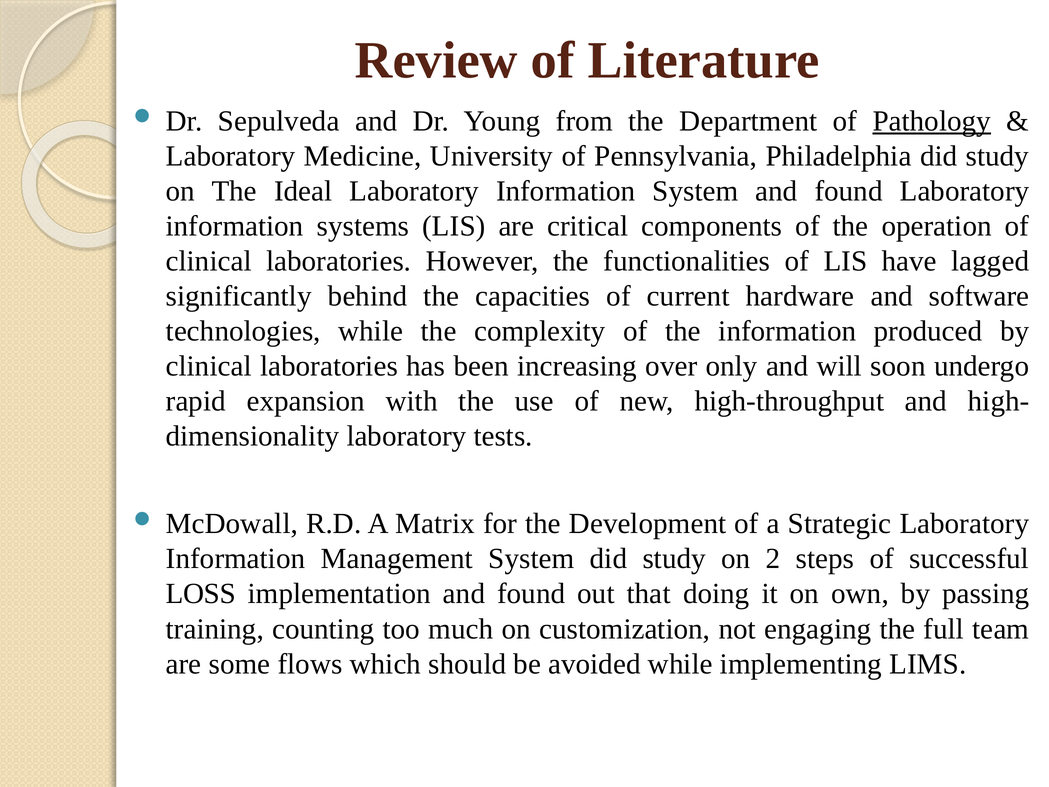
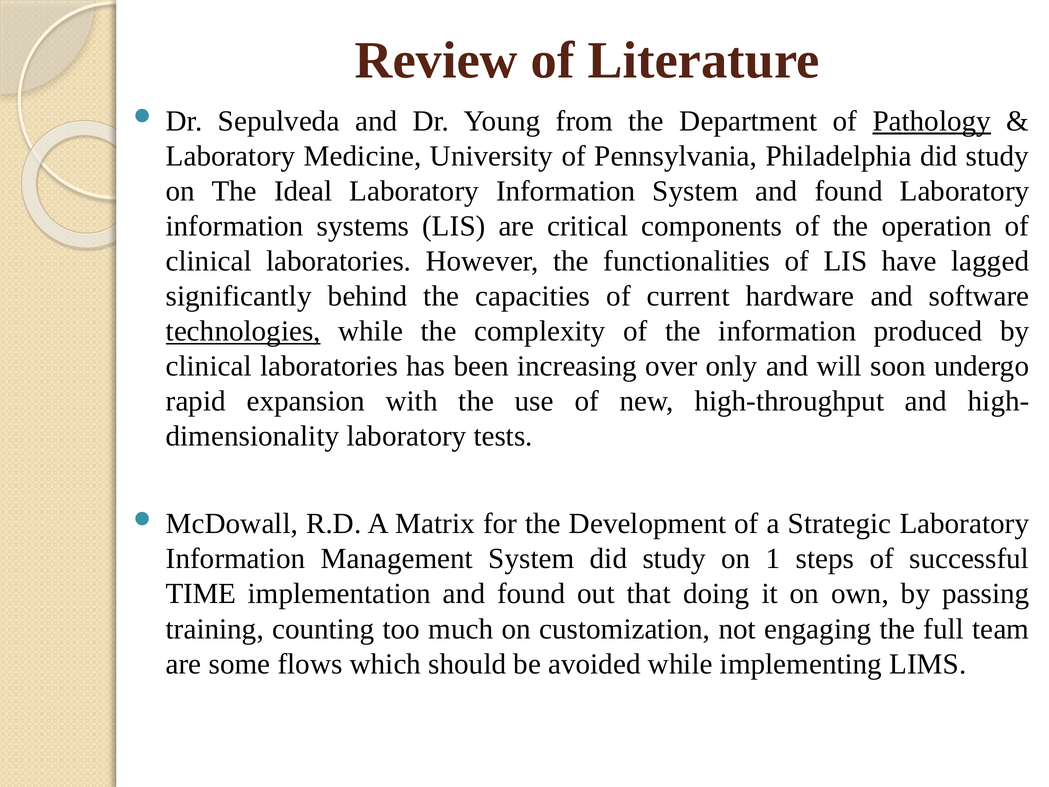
technologies underline: none -> present (243, 331)
2: 2 -> 1 (773, 559)
LOSS: LOSS -> TIME (201, 594)
